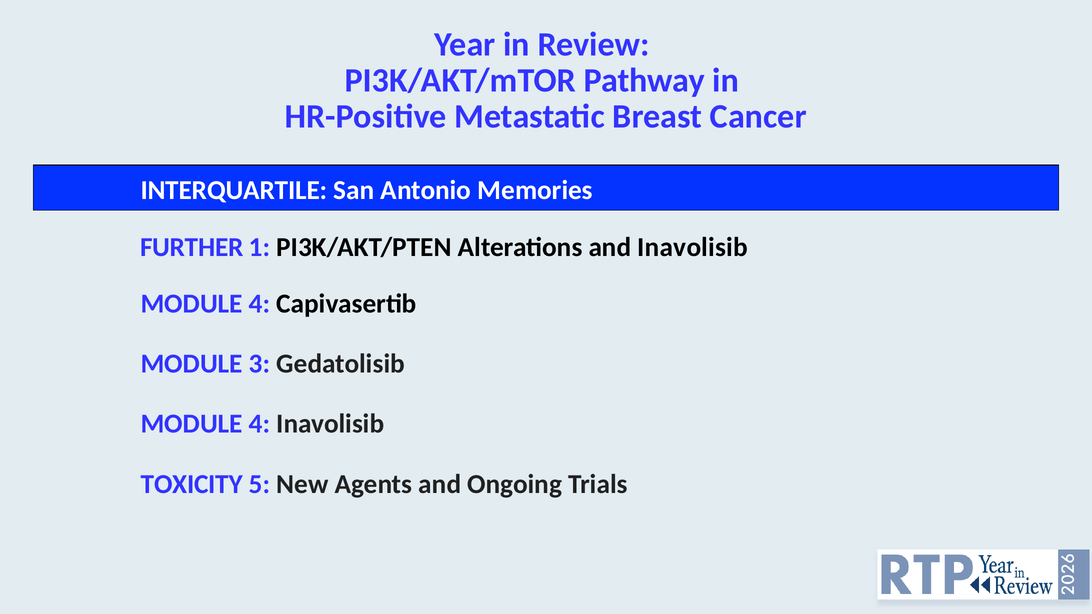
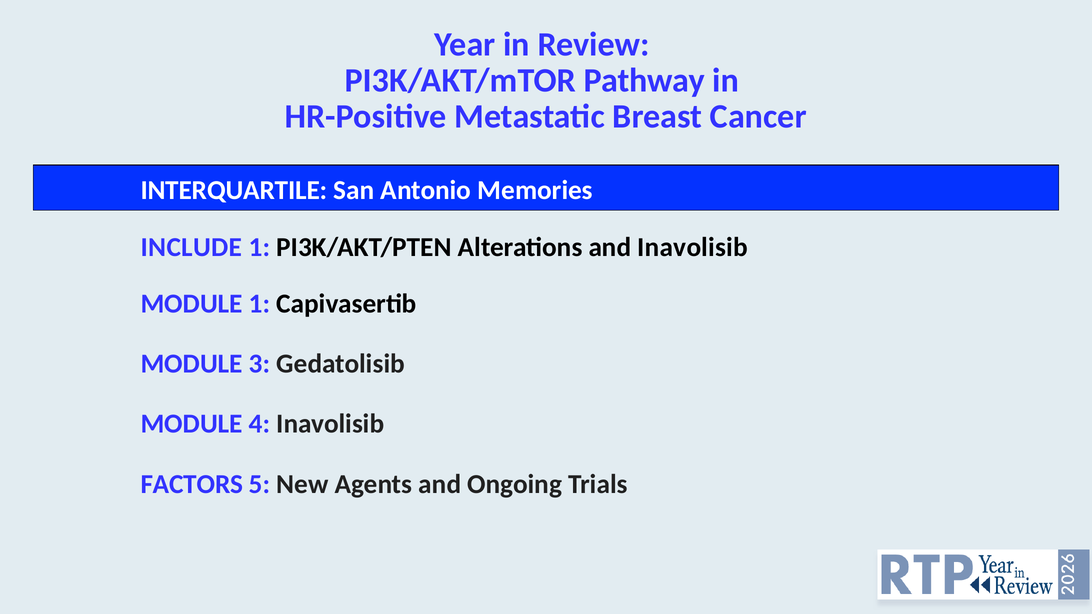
FURTHER: FURTHER -> INCLUDE (191, 247)
4: 4 -> 1 (260, 304)
TOXICITY: TOXICITY -> FACTORS (192, 484)
